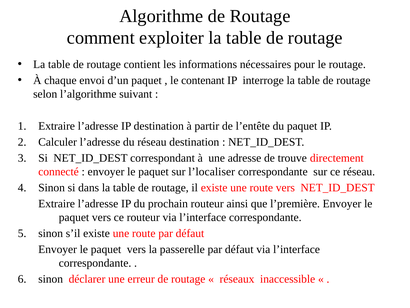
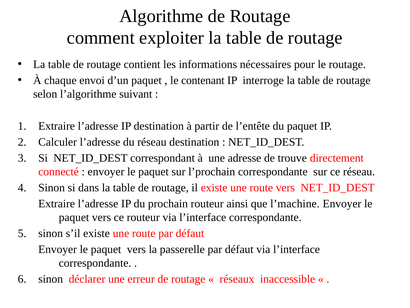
l’localiser: l’localiser -> l’prochain (212, 171)
l’première: l’première -> l’machine (295, 203)
